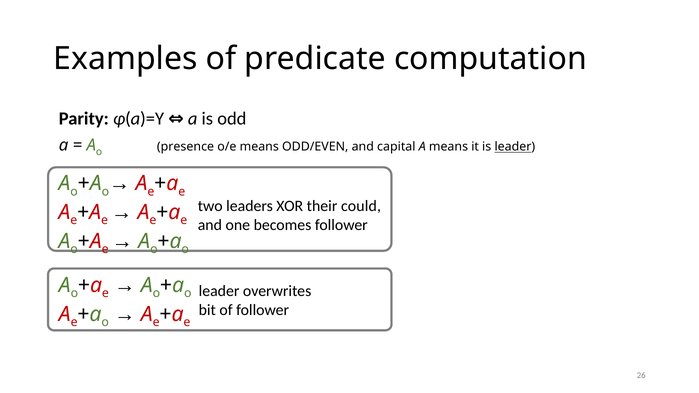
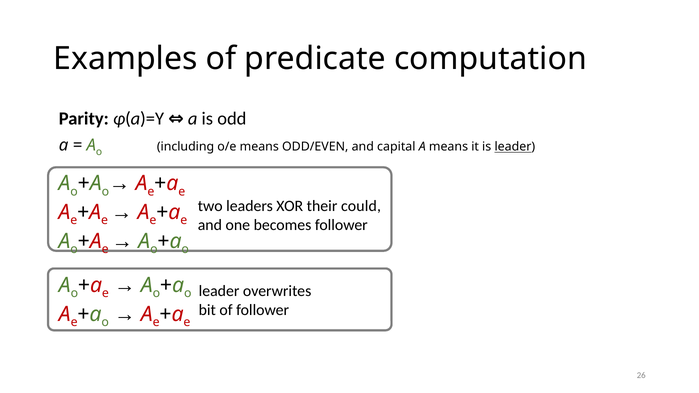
presence: presence -> including (186, 147)
